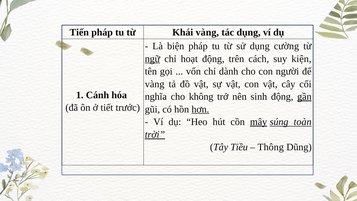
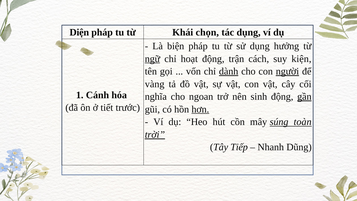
Tiến: Tiến -> Diện (79, 32)
Khái vàng: vàng -> chọn (207, 32)
cường: cường -> hưởng (287, 46)
trên: trên -> trận (236, 59)
dành underline: none -> present (229, 71)
người underline: none -> present (287, 71)
không: không -> ngoan (201, 97)
mây underline: present -> none (259, 122)
Tiều: Tiều -> Tiếp (239, 147)
Thông: Thông -> Nhanh (271, 147)
